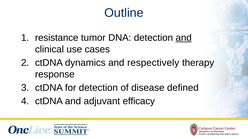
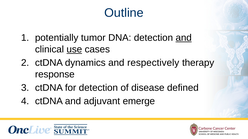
resistance: resistance -> potentially (57, 38)
use underline: none -> present (74, 50)
efficacy: efficacy -> emerge (139, 102)
